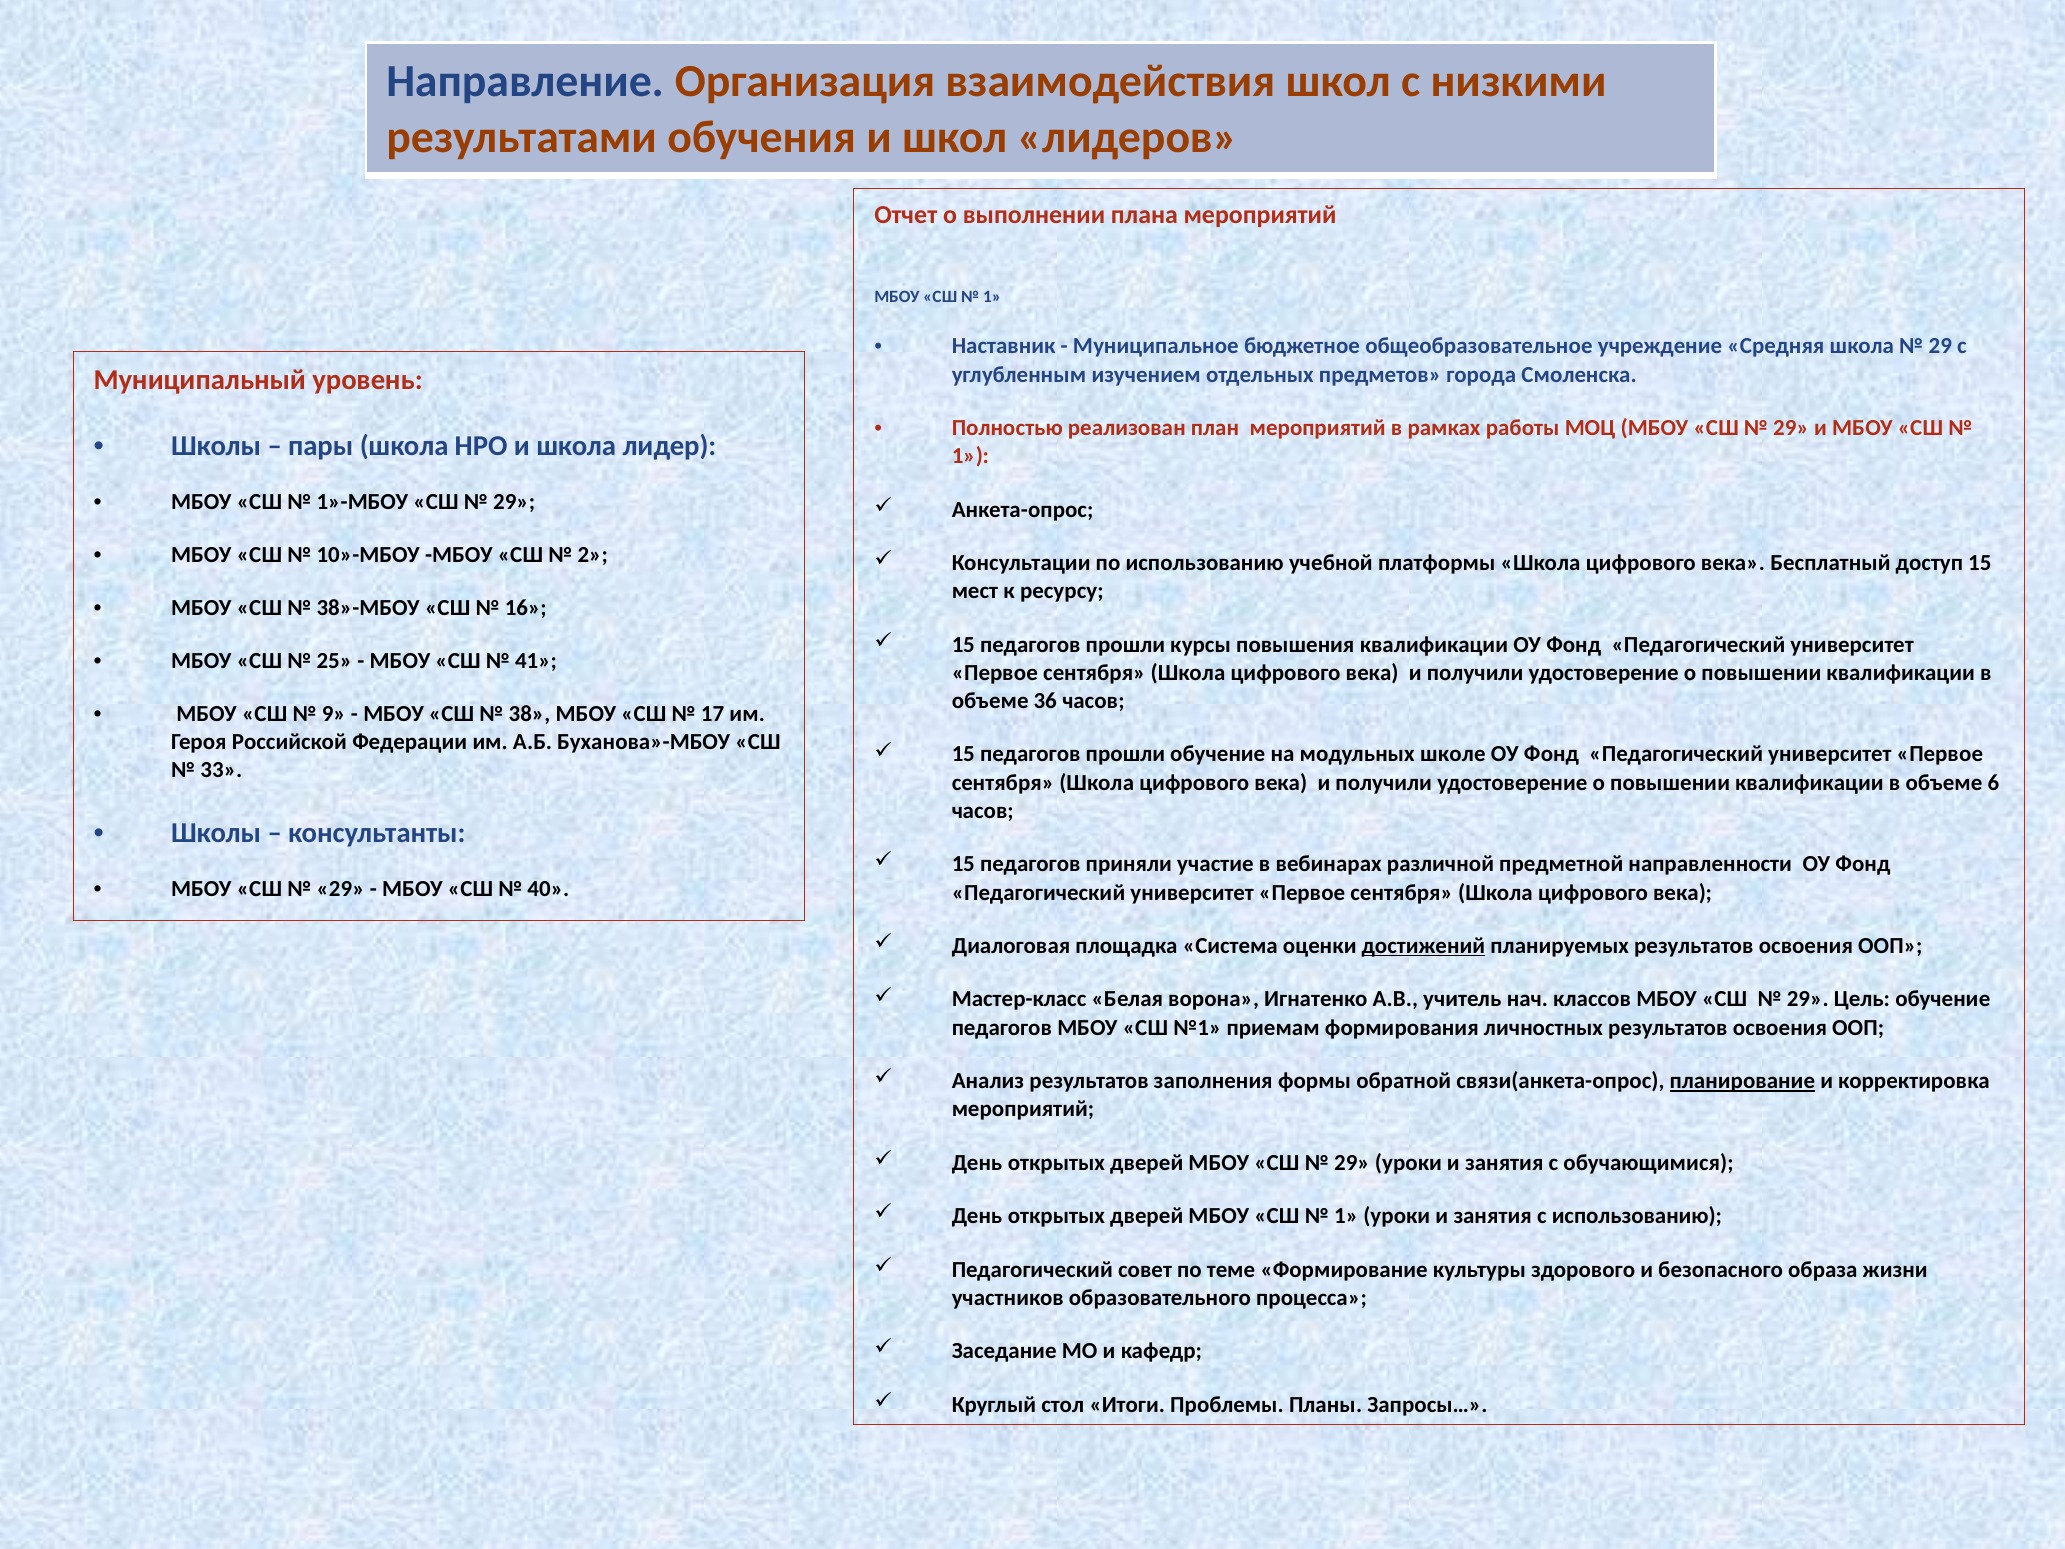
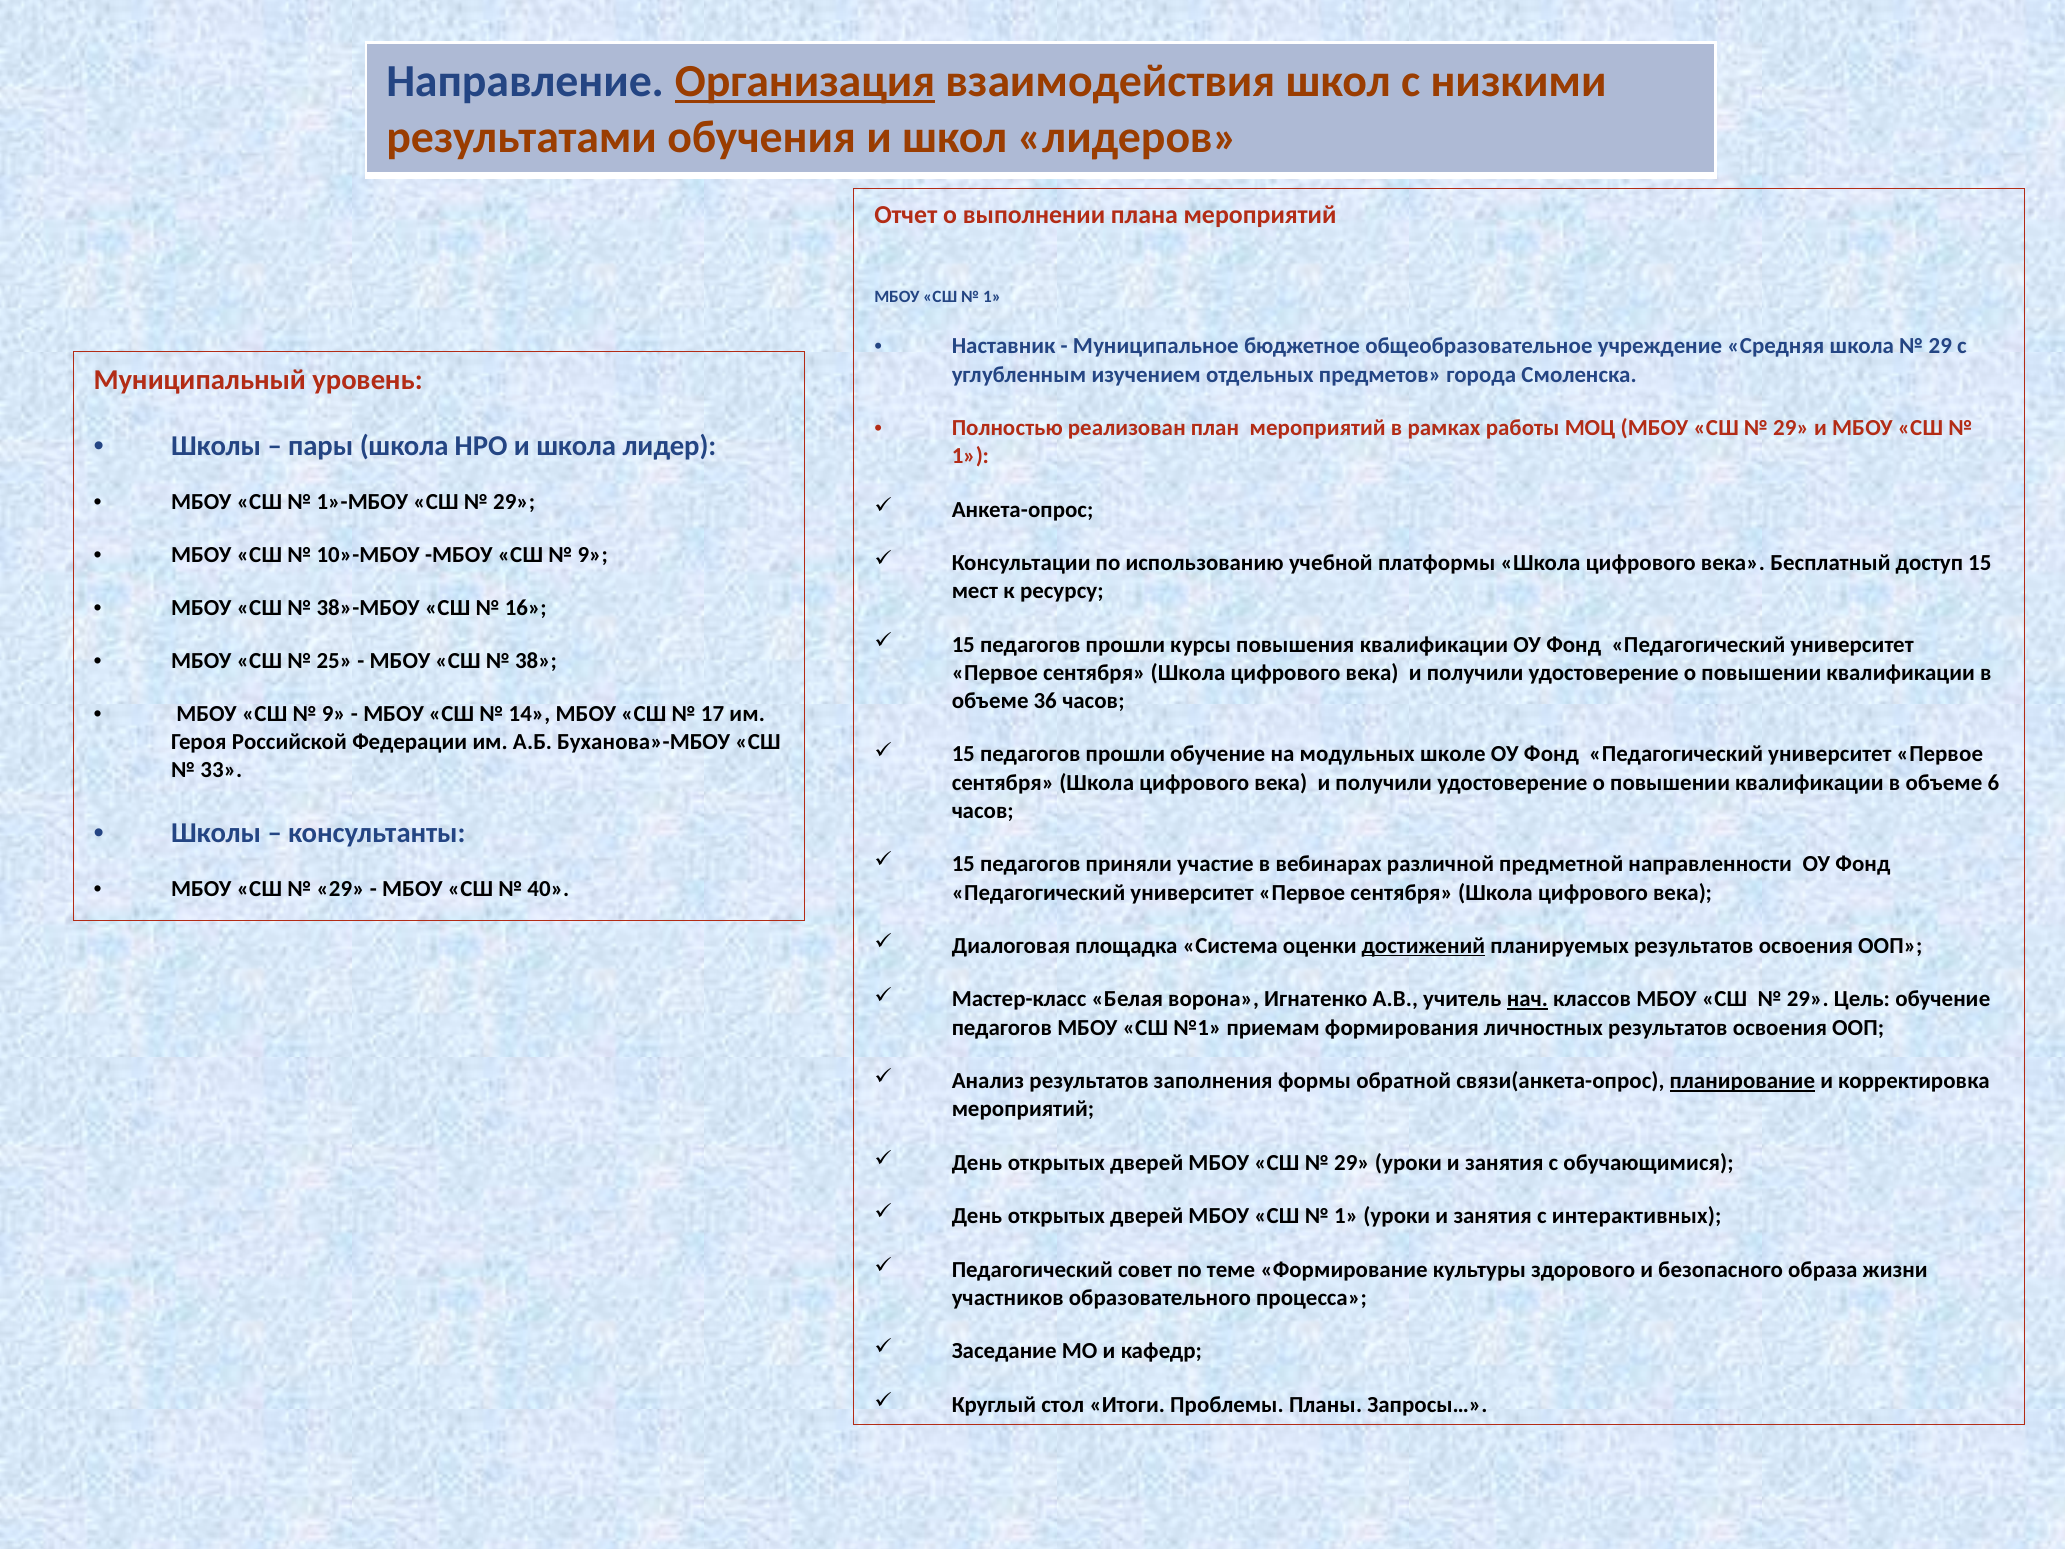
Организация underline: none -> present (805, 82)
2: 2 -> 9 (593, 555)
41: 41 -> 38 (536, 661)
38: 38 -> 14 (529, 713)
нач underline: none -> present (1527, 999)
с использованию: использованию -> интерактивных (1637, 1216)
